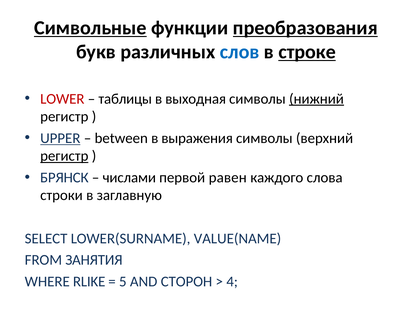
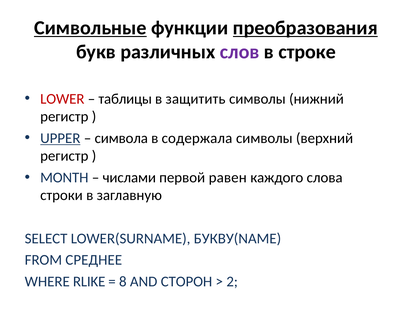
слов colour: blue -> purple (240, 52)
строке underline: present -> none (307, 52)
выходная: выходная -> защитить (195, 99)
нижний underline: present -> none (316, 99)
between: between -> символа (121, 138)
выражения: выражения -> содержала (197, 138)
регистр underline: present -> none (64, 156)
БРЯНСК: БРЯНСК -> MONTH (64, 178)
VALUE(NAME: VALUE(NAME -> БУКВУ(NAME (238, 238)
ЗАНЯТИЯ: ЗАНЯТИЯ -> СРЕДНЕЕ (94, 260)
5: 5 -> 8 (123, 281)
4: 4 -> 2 (232, 281)
